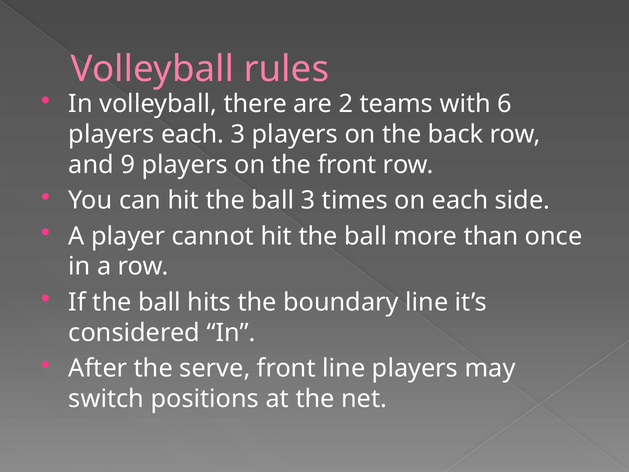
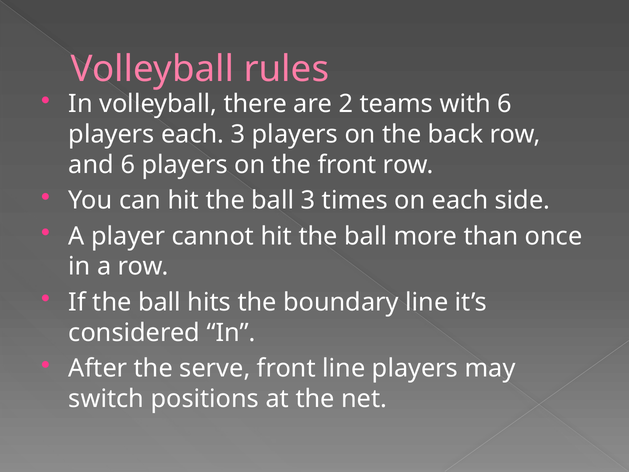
and 9: 9 -> 6 (128, 165)
